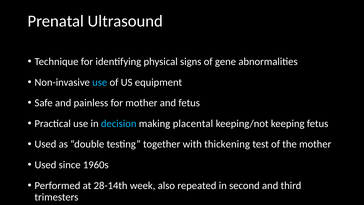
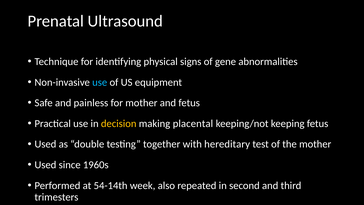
decision colour: light blue -> yellow (119, 123)
thickening: thickening -> hereditary (227, 144)
28-14th: 28-14th -> 54-14th (111, 185)
